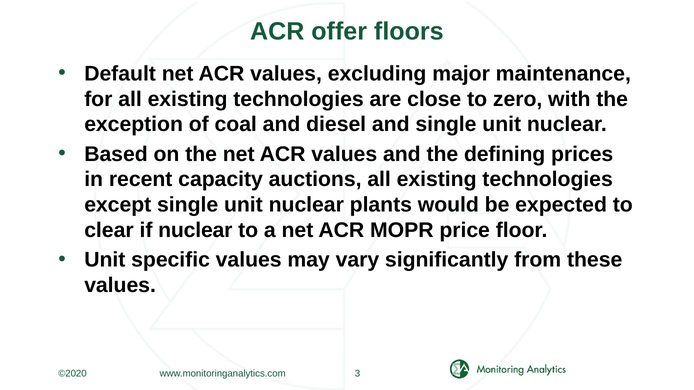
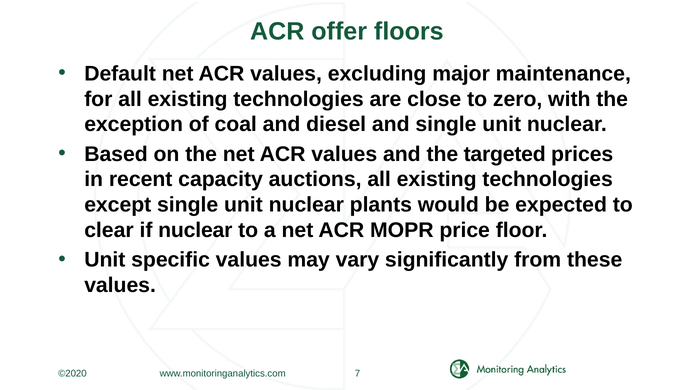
defining: defining -> targeted (505, 154)
3: 3 -> 7 (357, 374)
